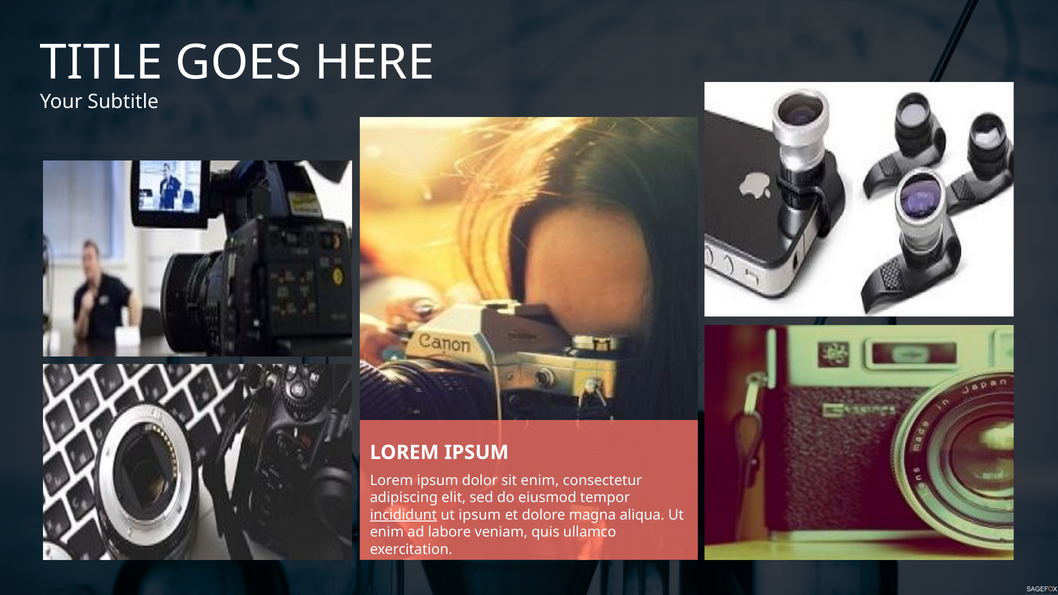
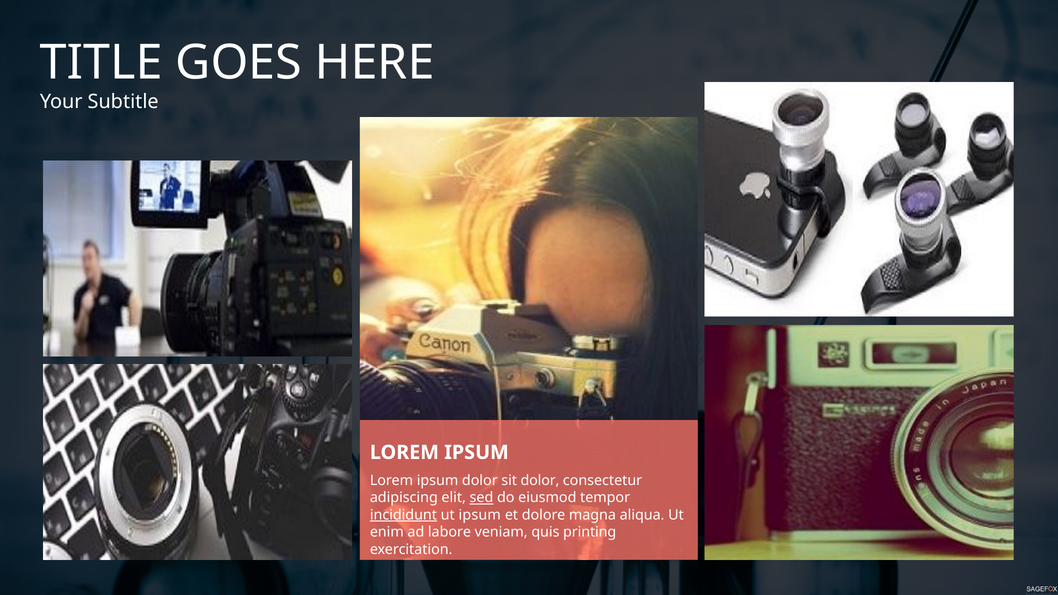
sit enim: enim -> dolor (540, 481)
sed underline: none -> present (482, 498)
ullamco: ullamco -> printing (590, 532)
